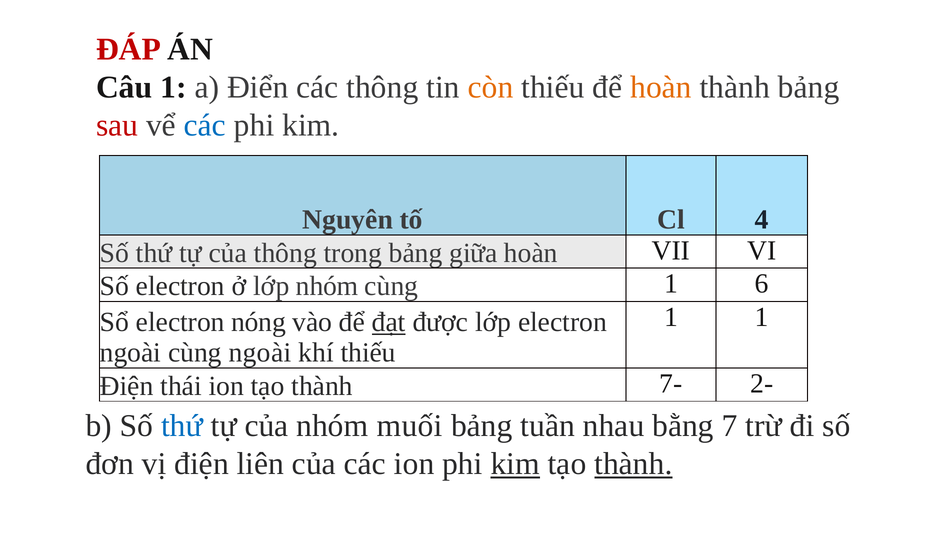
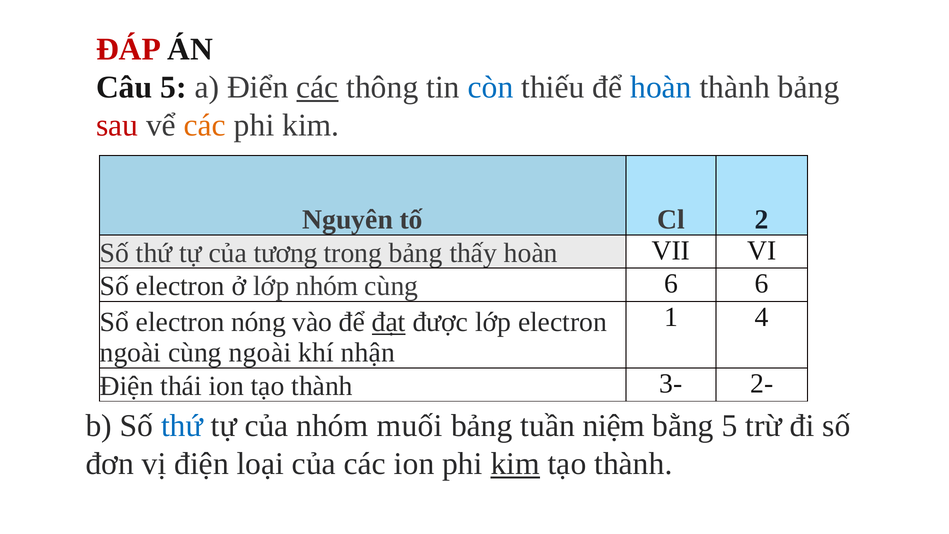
Câu 1: 1 -> 5 (173, 87)
các underline: none -> present (317, 87)
còn colour: orange -> blue (491, 87)
hoàn colour: orange -> blue (661, 87)
các colour: blue -> orange (205, 125)
4: 4 -> 2 (762, 220)
của thông: thông -> tương (286, 253)
giữa: giữa -> thấy (473, 253)
cùng 1: 1 -> 6 (671, 284)
1 1: 1 -> 4 (762, 317)
khí thiếu: thiếu -> nhận (368, 353)
7-: 7- -> 3- (671, 383)
nhau: nhau -> niệm (614, 426)
bằng 7: 7 -> 5 (730, 426)
liên: liên -> loại (260, 464)
thành underline: present -> none (633, 464)
